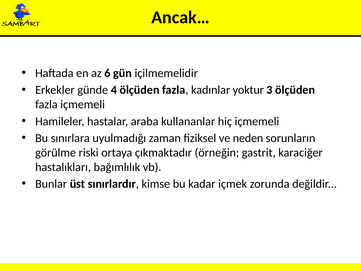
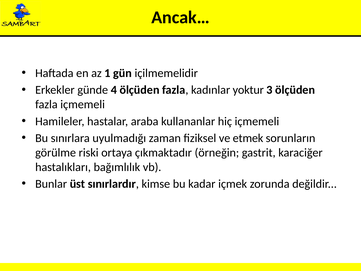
6: 6 -> 1 (108, 73)
neden: neden -> etmek (248, 138)
